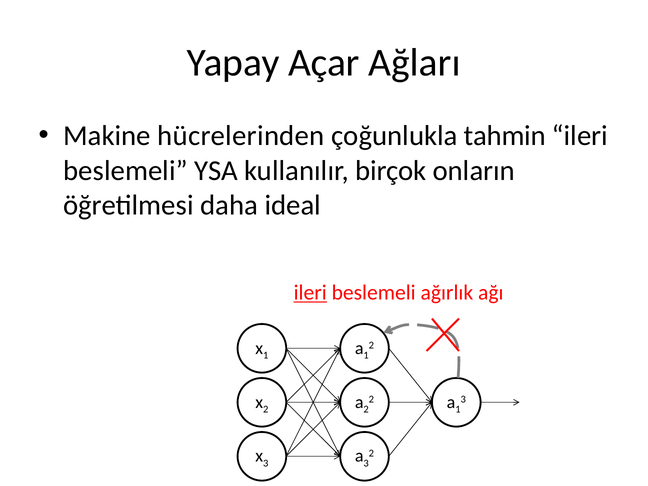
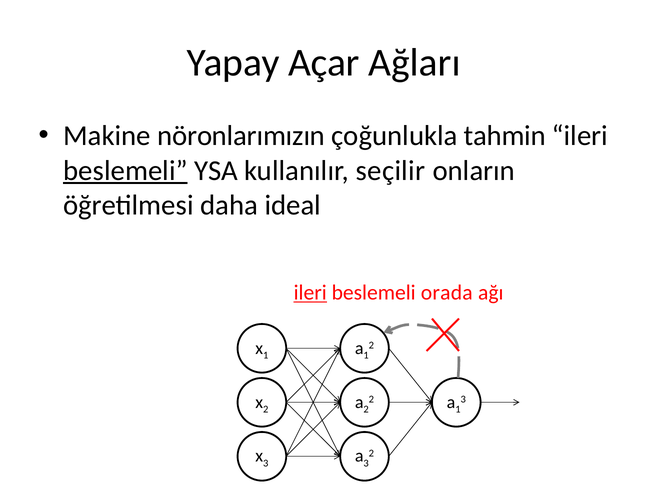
hücrelerinden: hücrelerinden -> nöronlarımızın (241, 136)
beslemeli underline: none -> present (125, 171)
birçok: birçok -> seçilir (391, 171)
ağırlık: ağırlık -> orada (447, 293)
